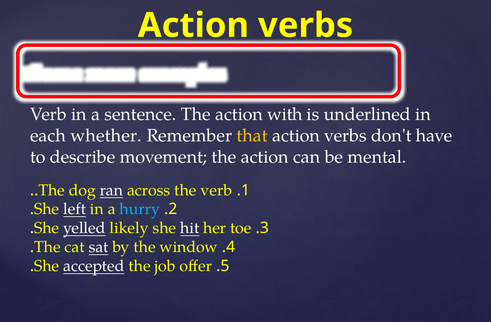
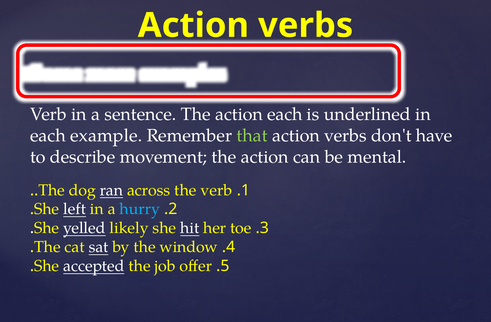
action with: with -> each (285, 115)
whether: whether -> example (106, 136)
that colour: yellow -> light green (252, 136)
